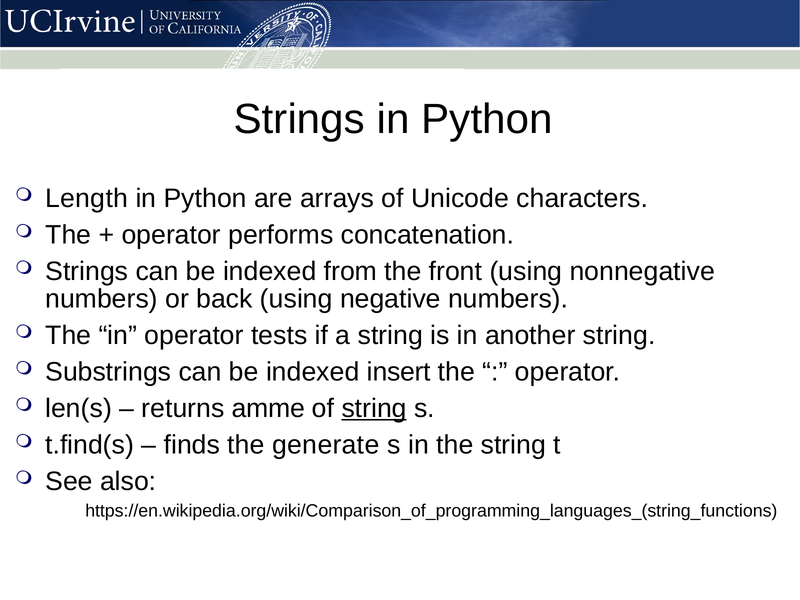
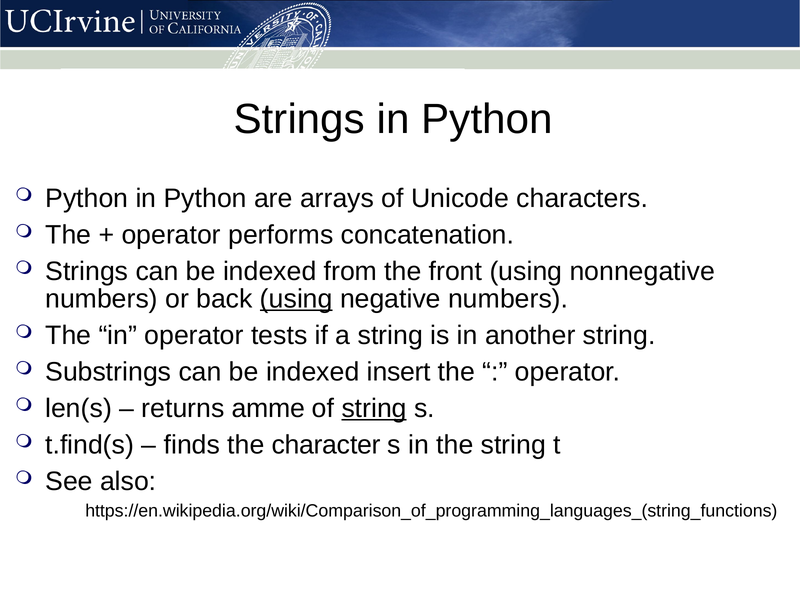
Length: Length -> Python (87, 199)
using underline: none -> present (296, 299)
generate: generate -> character (326, 445)
